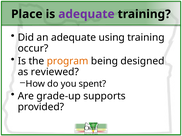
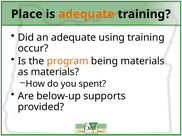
adequate colour: purple -> orange (86, 14)
being designed: designed -> materials (143, 61)
as reviewed: reviewed -> materials (55, 72)
grade-up: grade-up -> below-up (59, 96)
